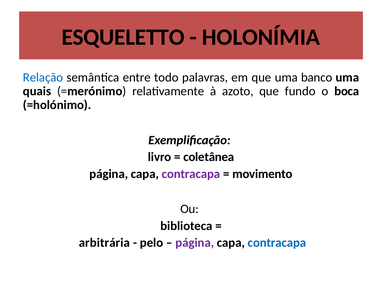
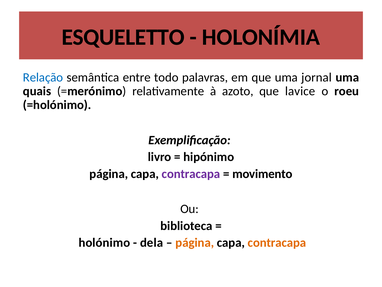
banco: banco -> jornal (317, 77)
fundo: fundo -> lavice (300, 91)
boca: boca -> roeu (347, 91)
coletânea: coletânea -> hipónimo (209, 157)
arbitrária: arbitrária -> holónimo (104, 242)
pelo: pelo -> dela (152, 242)
página colour: purple -> orange (195, 242)
contracapa colour: blue -> orange (277, 242)
